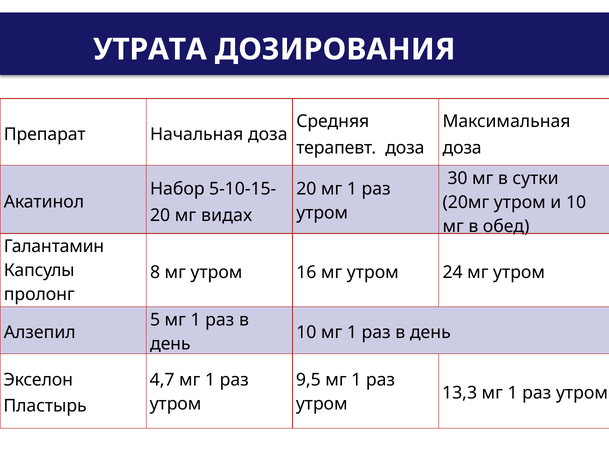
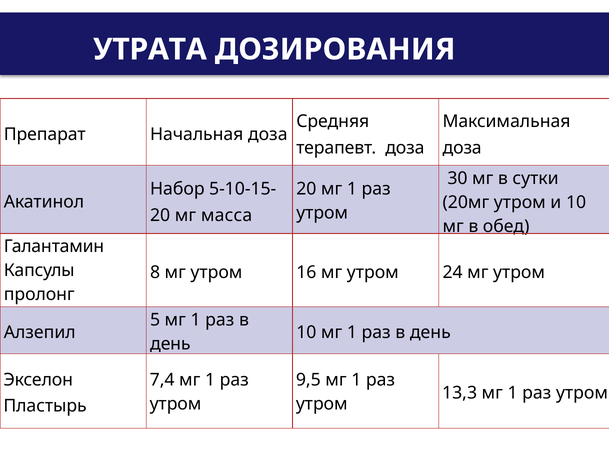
видах: видах -> масса (227, 215)
4,7: 4,7 -> 7,4 (162, 379)
